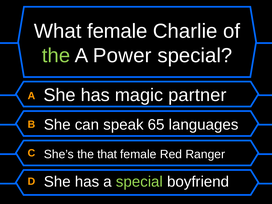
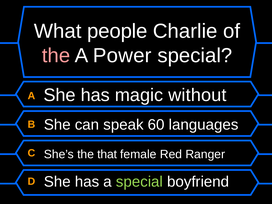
What female: female -> people (117, 31)
the colour: light green -> pink (56, 56)
partner: partner -> without (197, 95)
65: 65 -> 60 (156, 125)
